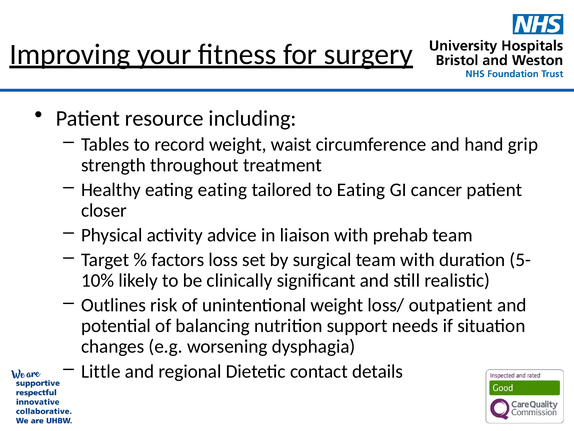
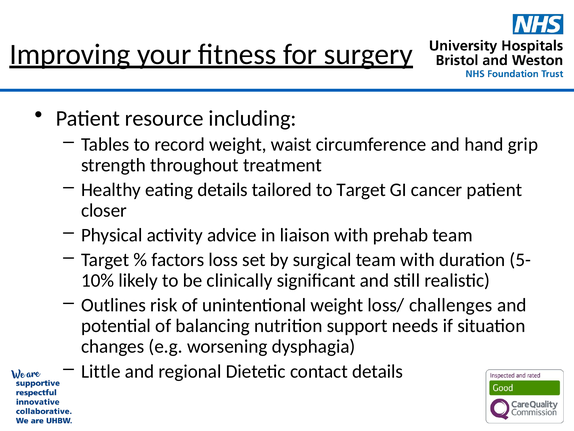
eating eating: eating -> details (223, 190)
to Eating: Eating -> Target (361, 190)
outpatient: outpatient -> challenges (451, 305)
